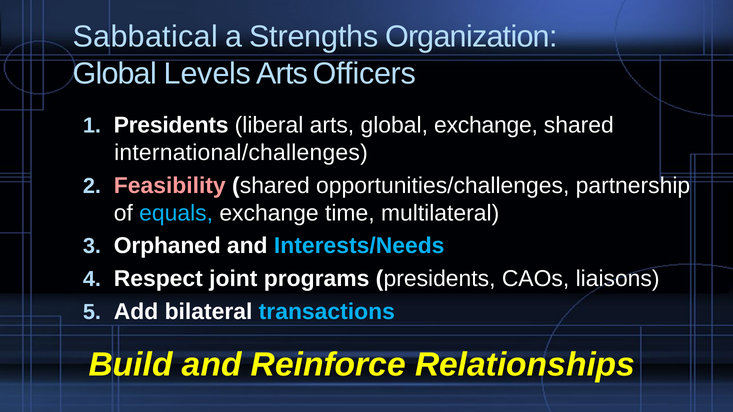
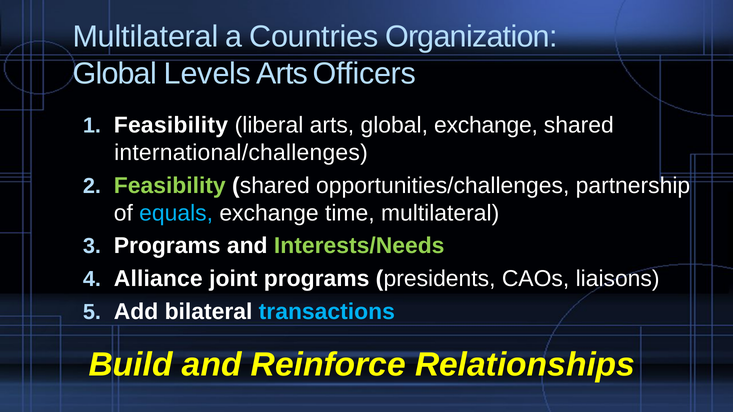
Sabbatical: Sabbatical -> Multilateral (146, 37)
Strengths: Strengths -> Countries (314, 37)
Presidents: Presidents -> Feasibility (171, 125)
Feasibility colour: pink -> light green (170, 186)
Orphaned: Orphaned -> Programs (167, 246)
Interests/Needs colour: light blue -> light green (359, 246)
Respect: Respect -> Alliance (158, 279)
